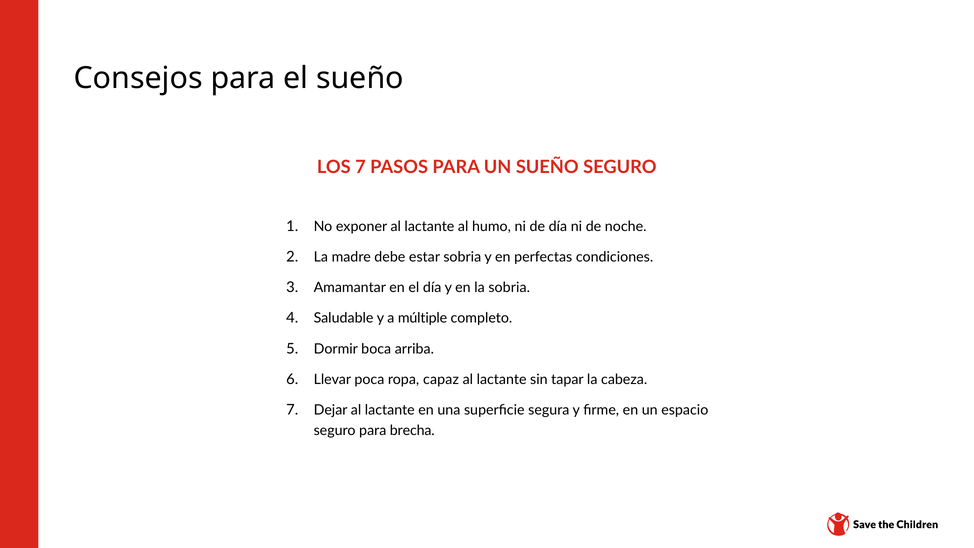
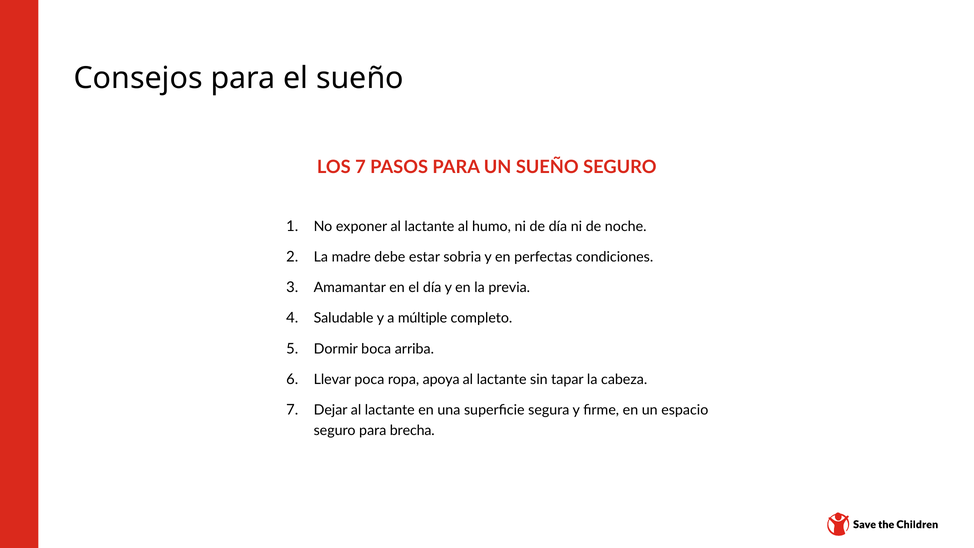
la sobria: sobria -> previa (509, 288)
capaz: capaz -> apoya (441, 379)
